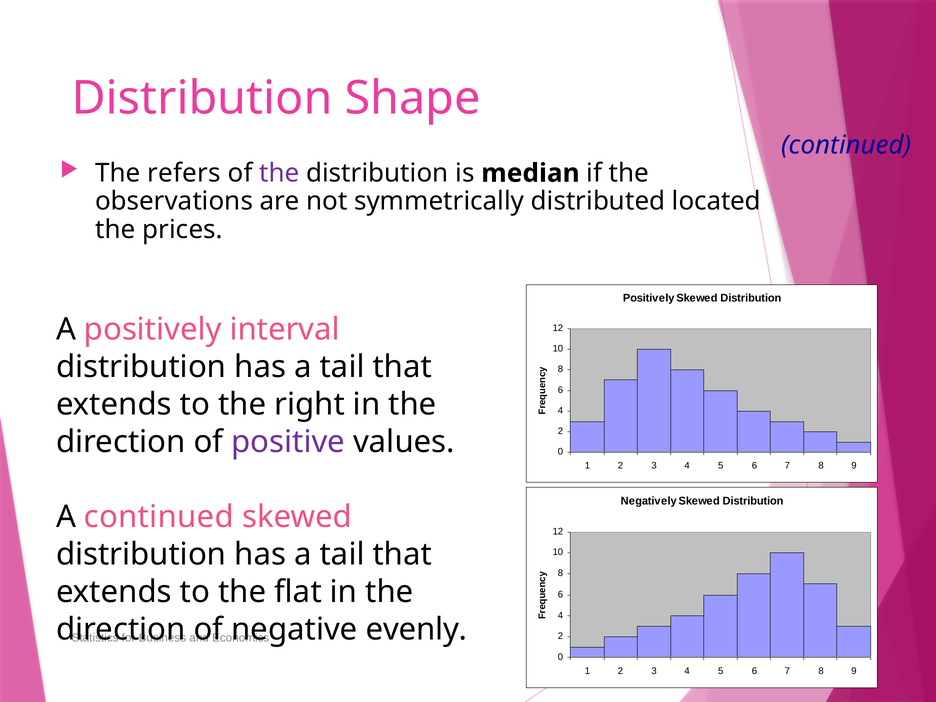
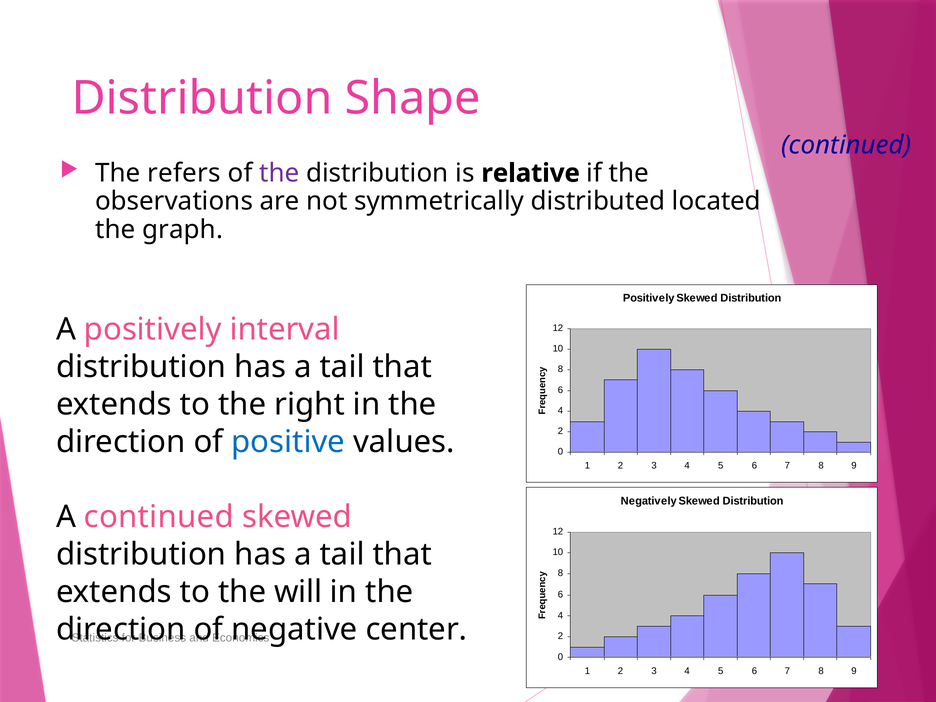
median: median -> relative (531, 173)
prices: prices -> graph (183, 229)
positive colour: purple -> blue (288, 442)
flat: flat -> will (298, 592)
evenly: evenly -> center (416, 629)
